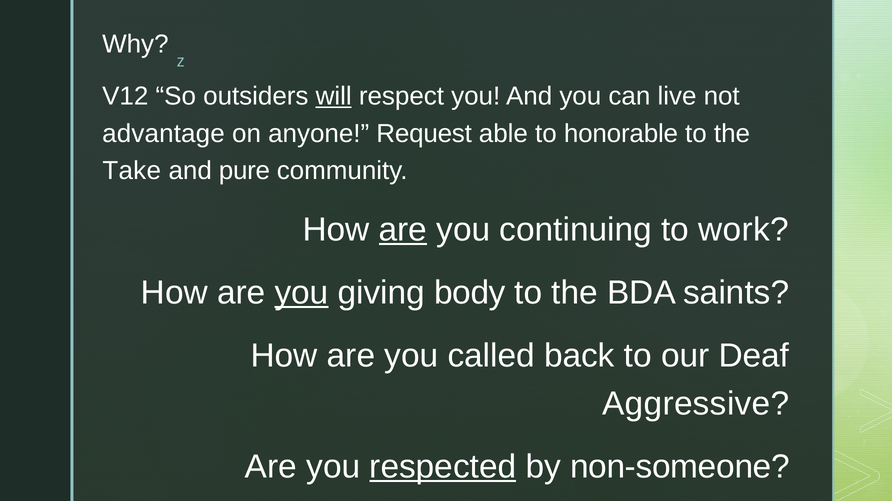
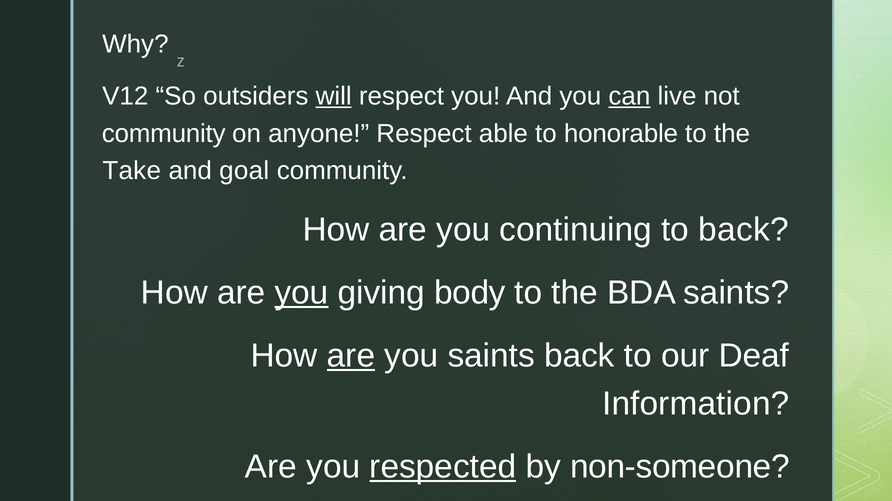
can underline: none -> present (629, 96)
advantage: advantage -> community (164, 134)
anyone Request: Request -> Respect (424, 134)
pure: pure -> goal (244, 171)
are underline: present -> none (403, 230)
to work: work -> back (744, 230)
are underline: none -> present (351, 356)
you called: called -> saints (491, 356)
Aggressive: Aggressive -> Information (696, 404)
